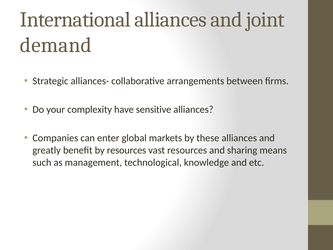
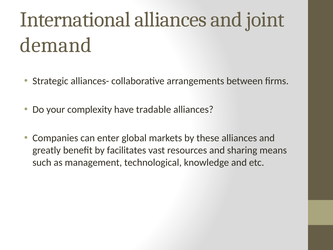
sensitive: sensitive -> tradable (154, 109)
by resources: resources -> facilitates (127, 150)
